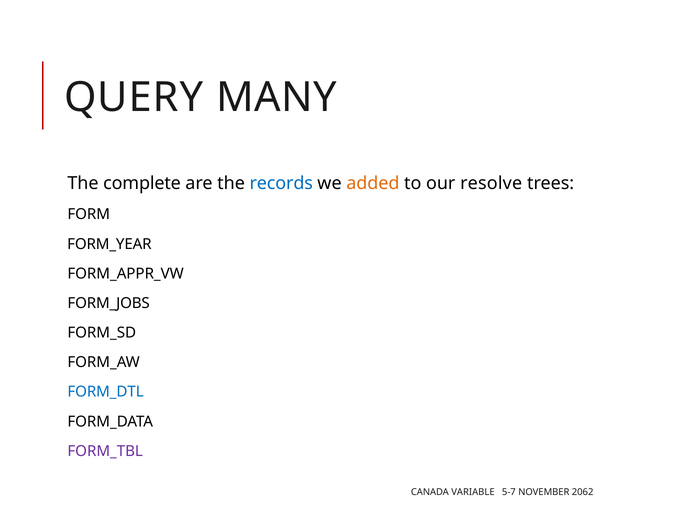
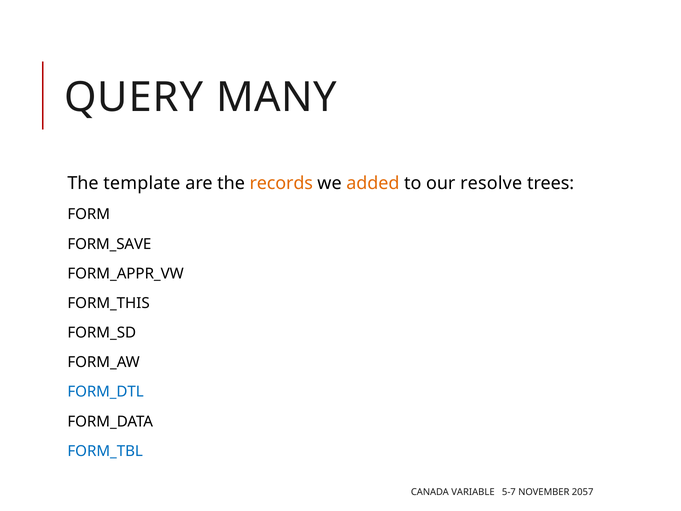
complete: complete -> template (142, 183)
records colour: blue -> orange (281, 183)
FORM_YEAR: FORM_YEAR -> FORM_SAVE (109, 244)
FORM_JOBS: FORM_JOBS -> FORM_THIS (109, 303)
FORM_TBL colour: purple -> blue (105, 451)
2062: 2062 -> 2057 (583, 492)
